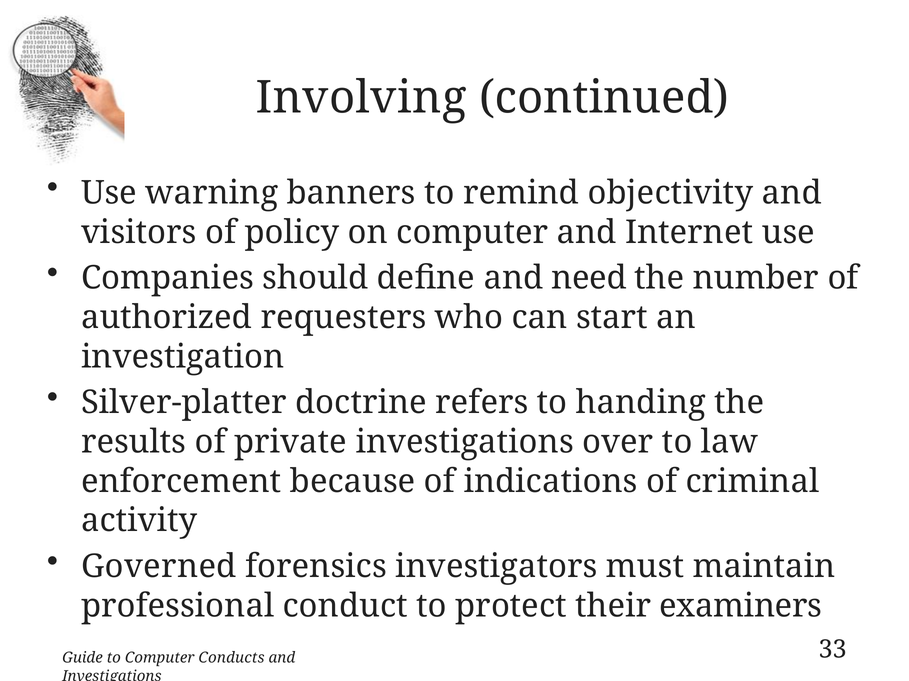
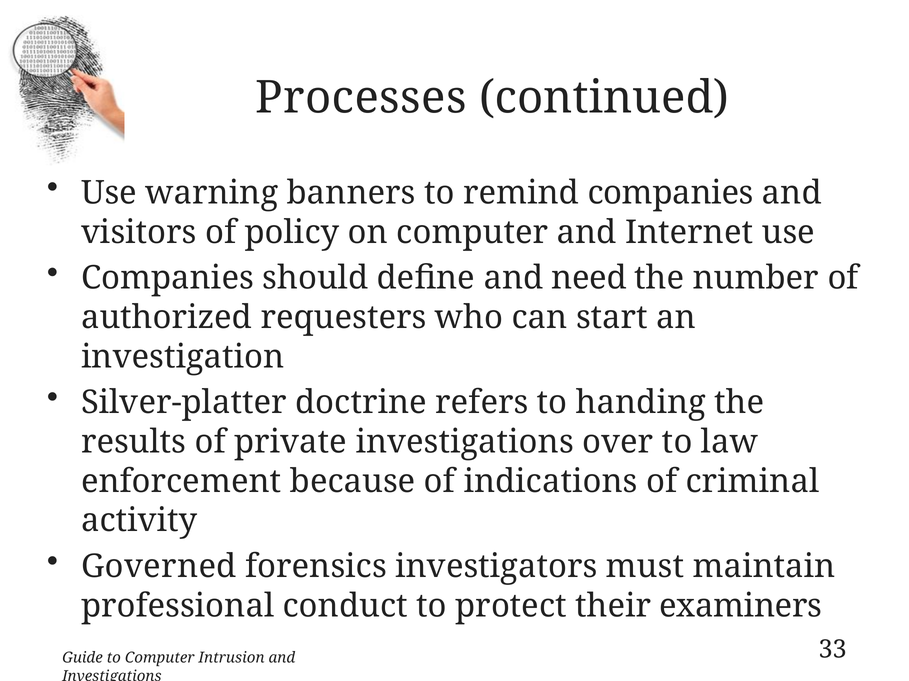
Involving: Involving -> Processes (361, 98)
remind objectivity: objectivity -> companies (671, 193)
Conducts: Conducts -> Intrusion (232, 659)
